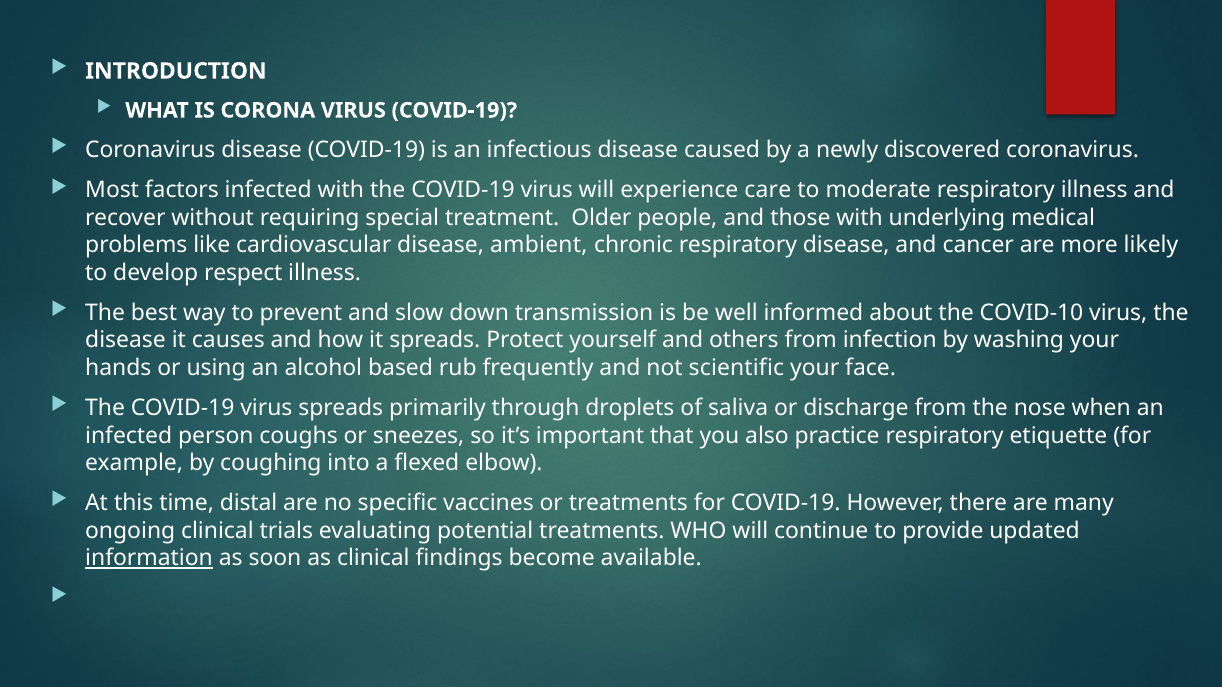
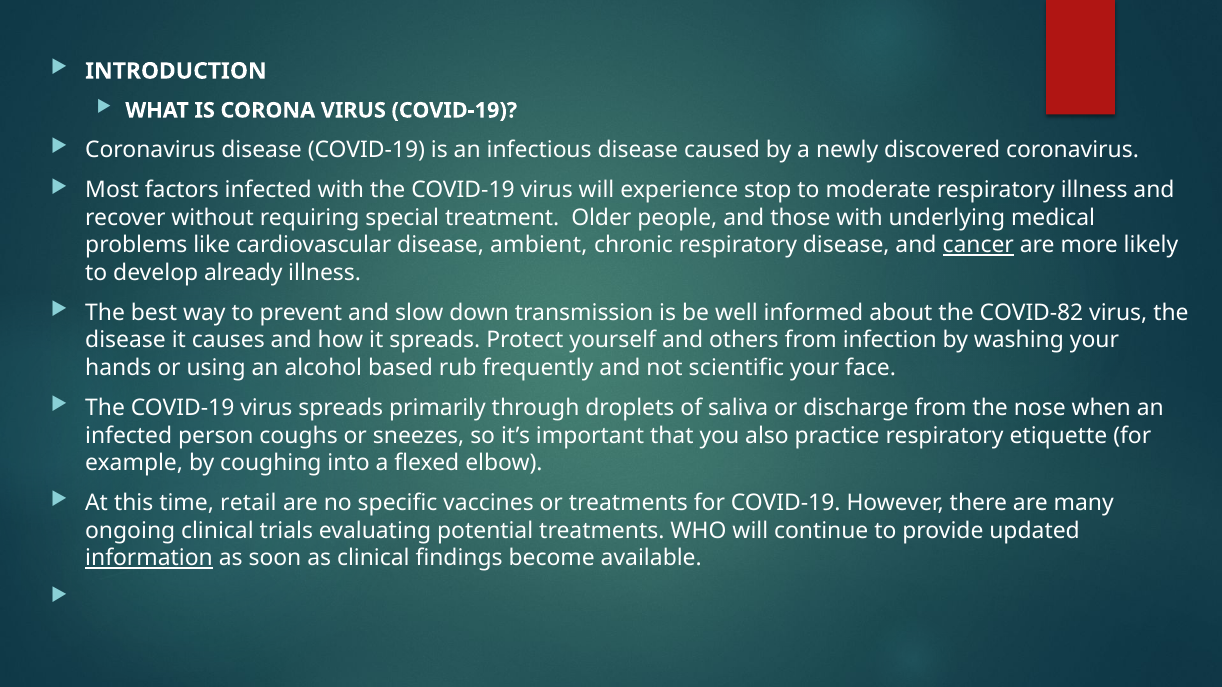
care: care -> stop (768, 190)
cancer underline: none -> present (978, 245)
respect: respect -> already (243, 273)
COVID-10: COVID-10 -> COVID-82 (1031, 313)
distal: distal -> retail (248, 503)
